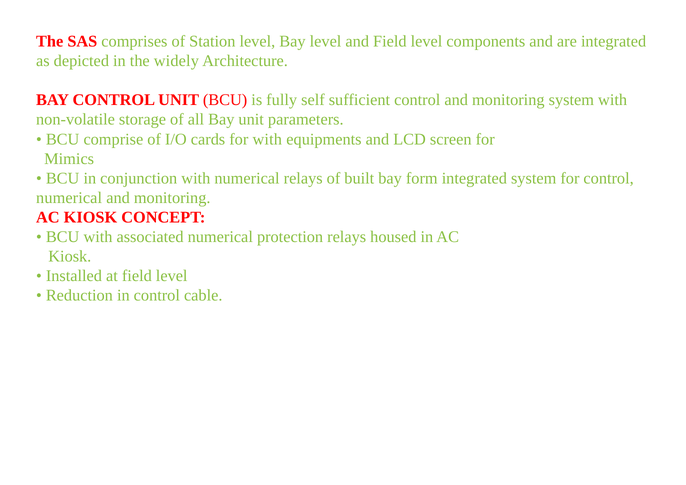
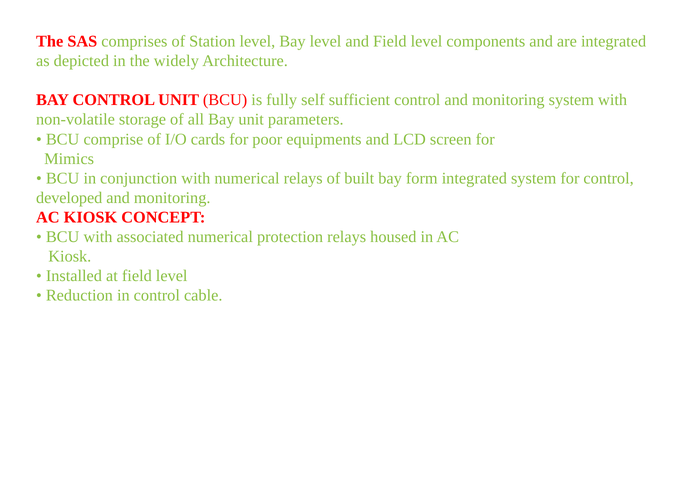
for with: with -> poor (267, 139)
numerical: numerical -> developed (69, 198)
